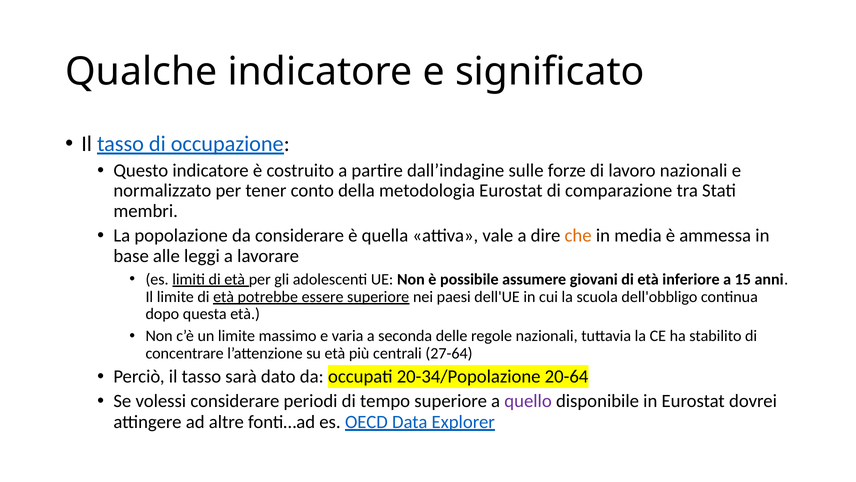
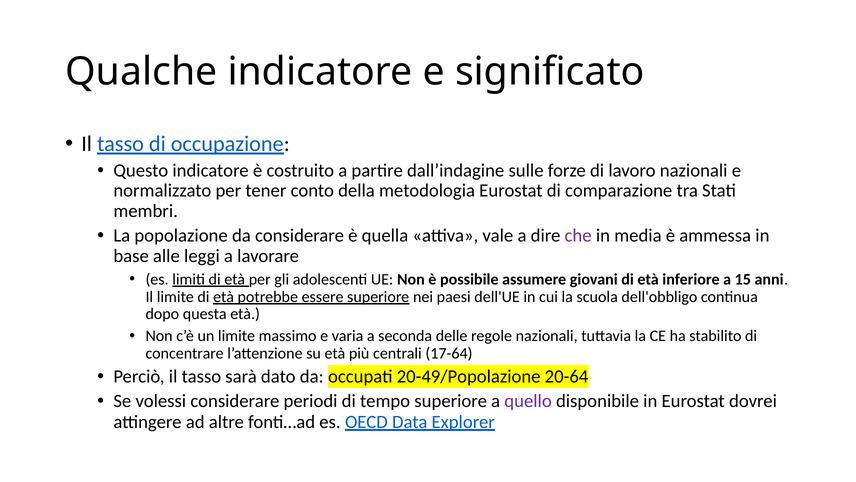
che colour: orange -> purple (578, 235)
27-64: 27-64 -> 17-64 (449, 353)
20-34/Popolazione: 20-34/Popolazione -> 20-49/Popolazione (469, 376)
